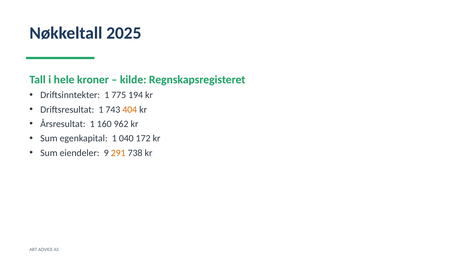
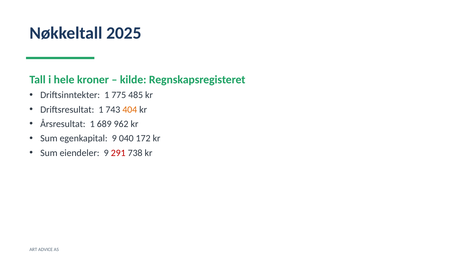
194: 194 -> 485 (136, 95)
160: 160 -> 689 (104, 124)
egenkapital 1: 1 -> 9 (114, 139)
291 colour: orange -> red (118, 153)
